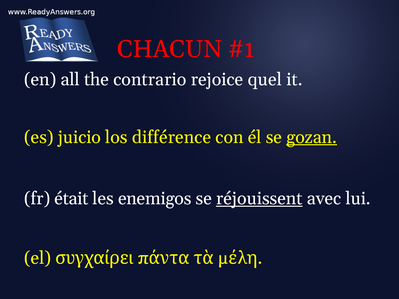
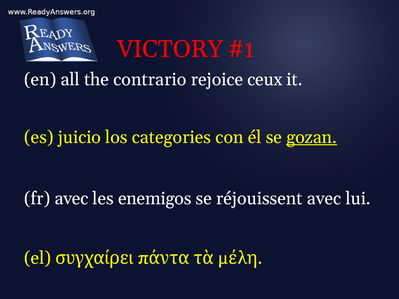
CHACUN: CHACUN -> VICTORY (170, 49)
quel: quel -> ceux (265, 79)
différence: différence -> categories (171, 137)
fr était: était -> avec (71, 199)
réjouissent underline: present -> none (259, 199)
